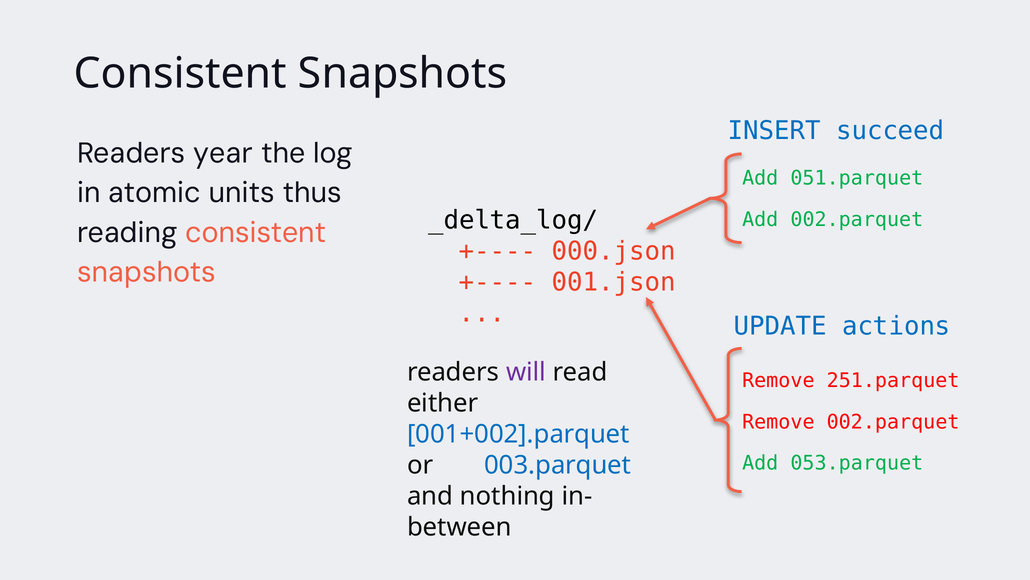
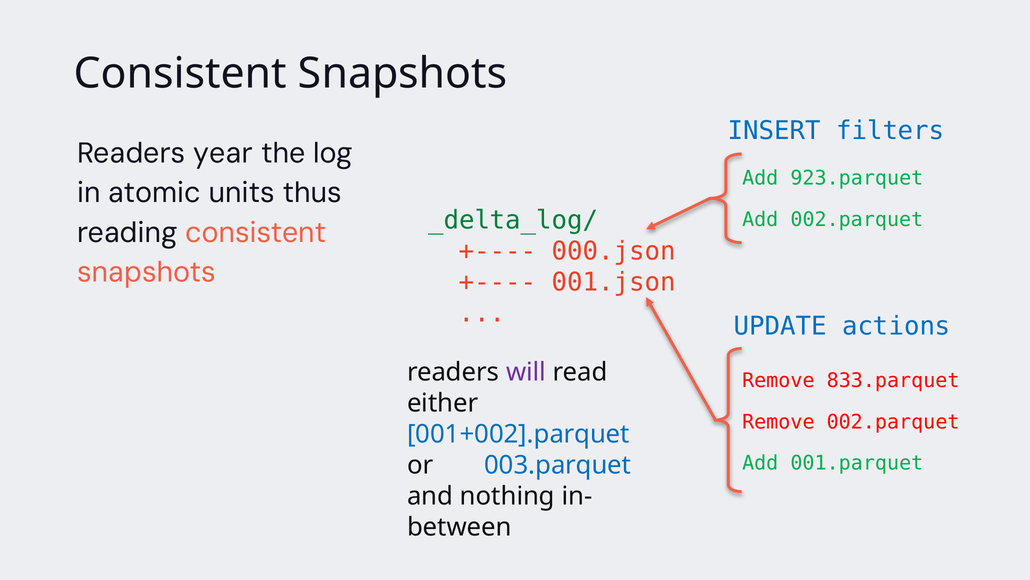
succeed: succeed -> filters (890, 130)
051.parquet: 051.parquet -> 923.parquet (857, 178)
_delta_log/ colour: black -> green (513, 220)
251.parquet: 251.parquet -> 833.parquet (893, 380)
053.parquet: 053.parquet -> 001.parquet (857, 463)
